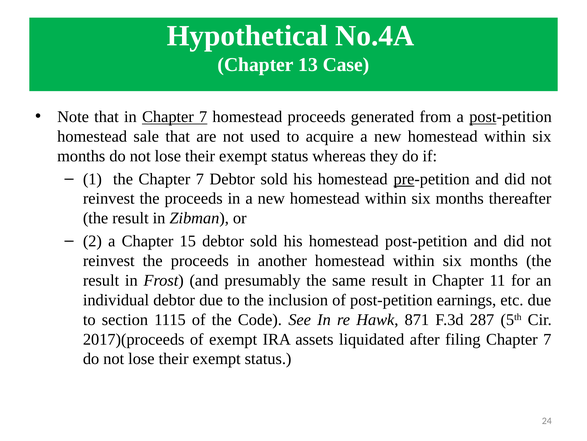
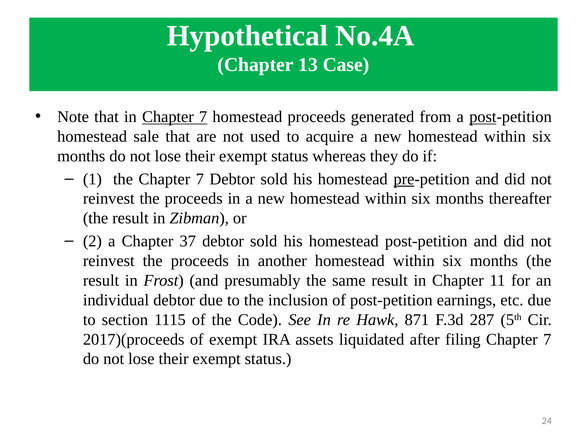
15: 15 -> 37 (188, 241)
